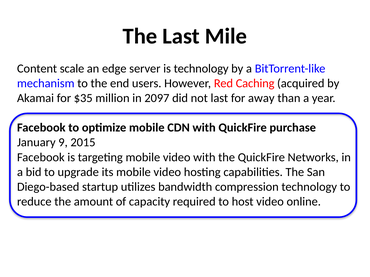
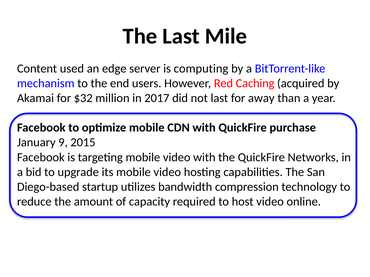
scale: scale -> used (72, 69)
is technology: technology -> computing (201, 69)
$35: $35 -> $32 (83, 98)
2097: 2097 -> 2017 (157, 98)
